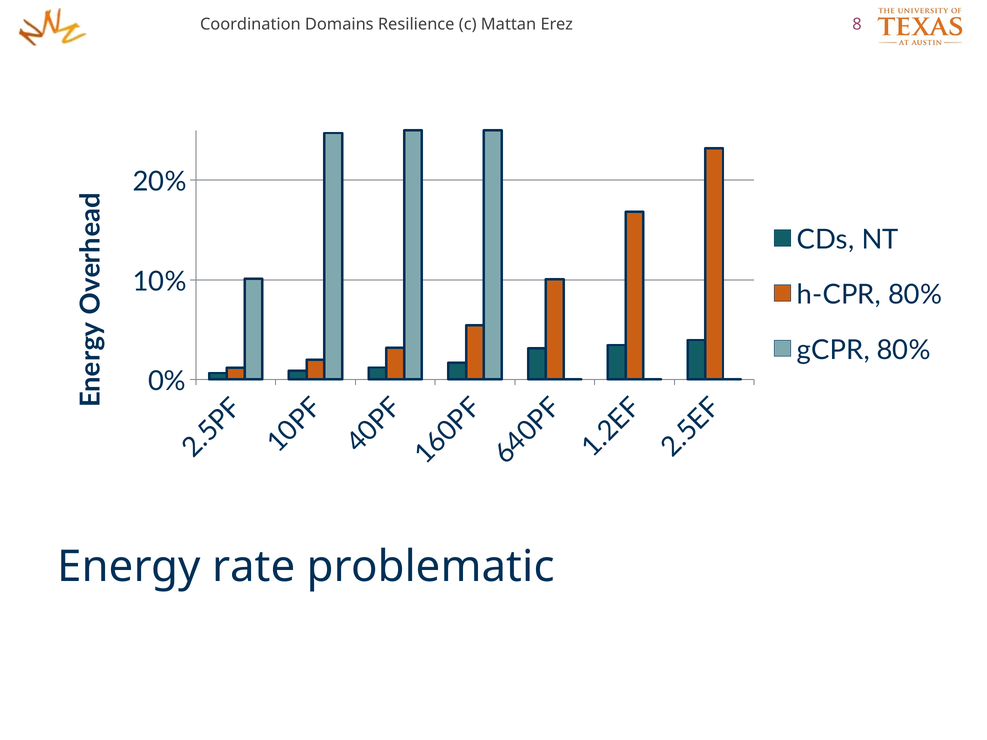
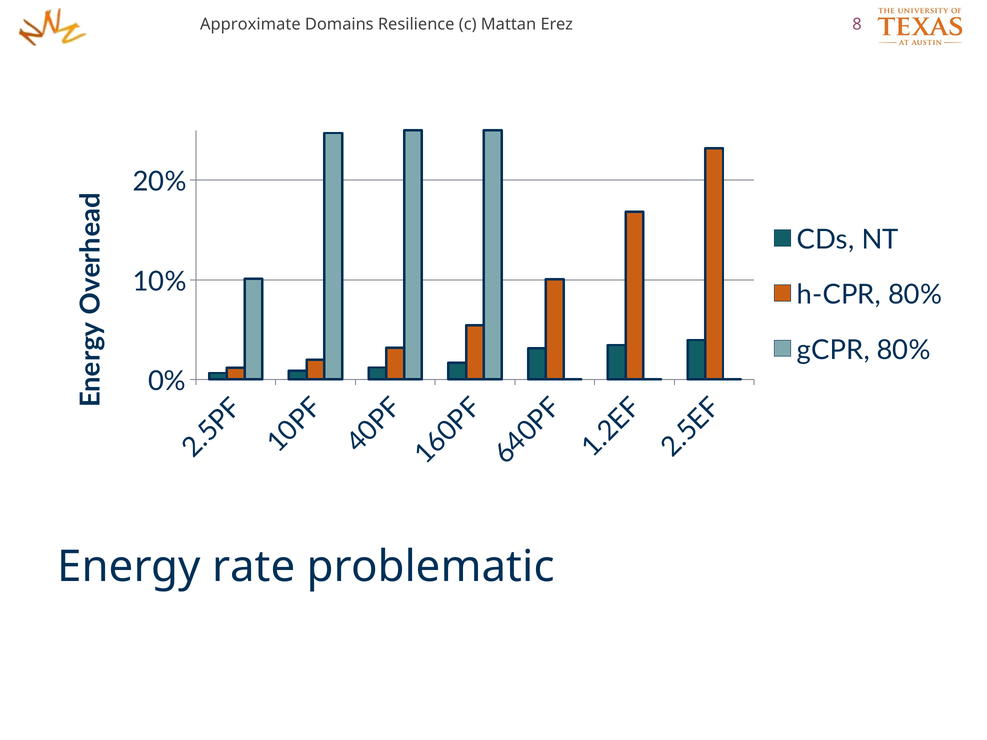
Coordination: Coordination -> Approximate (250, 24)
